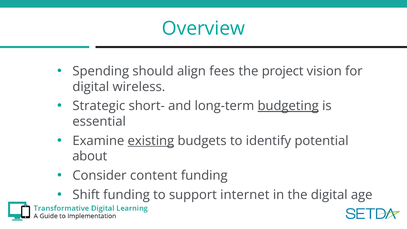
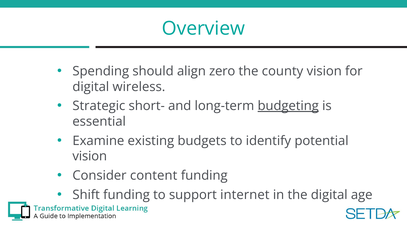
fees: fees -> zero (222, 71)
project: project -> county (283, 71)
existing underline: present -> none (151, 141)
about: about -> vision (90, 156)
